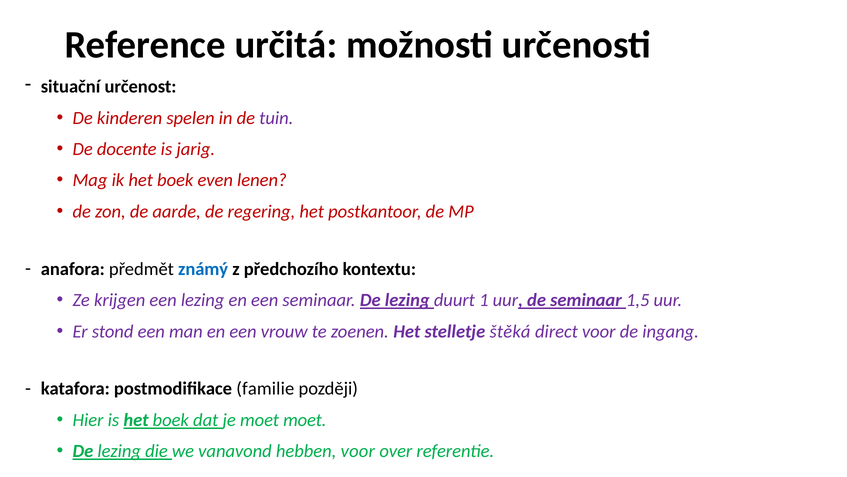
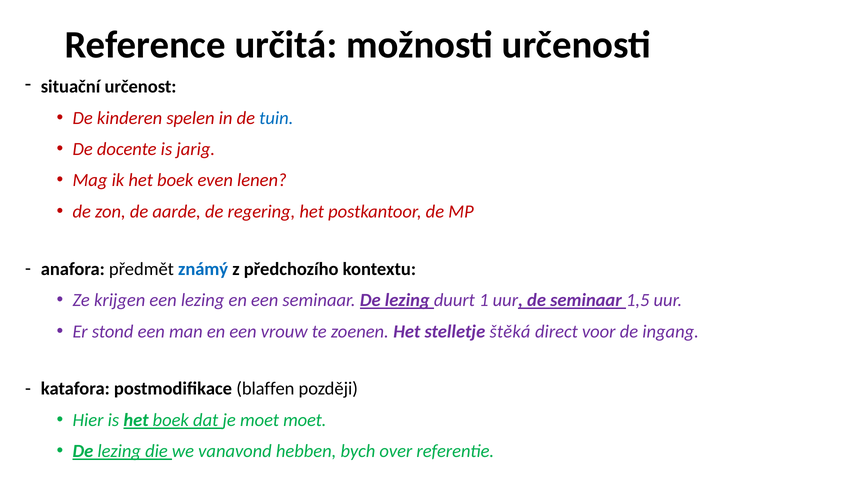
tuin colour: purple -> blue (276, 118)
familie: familie -> blaffen (265, 388)
hebben voor: voor -> bych (358, 451)
